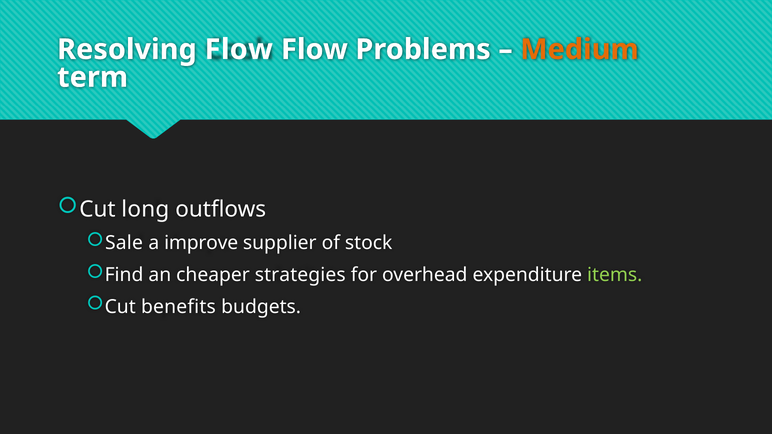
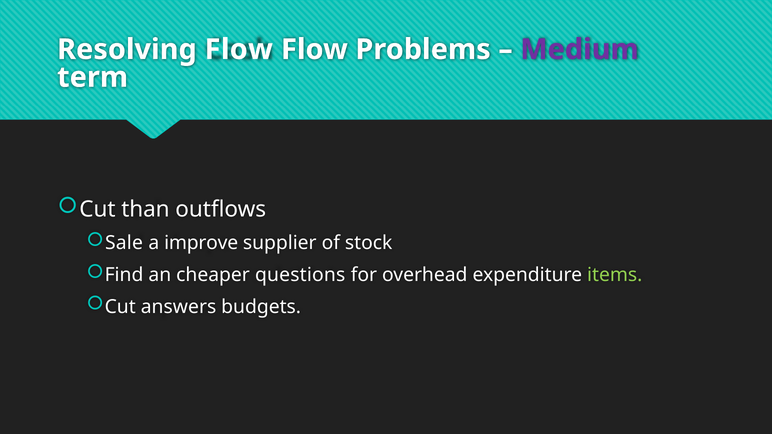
Medium colour: orange -> purple (579, 50)
long: long -> than (145, 210)
strategies: strategies -> questions (300, 275)
benefits: benefits -> answers (179, 307)
